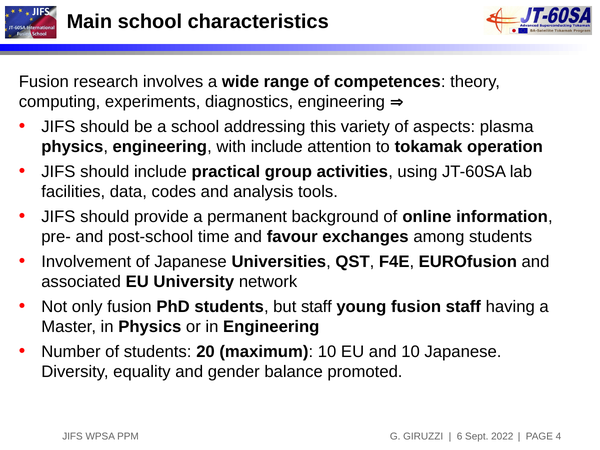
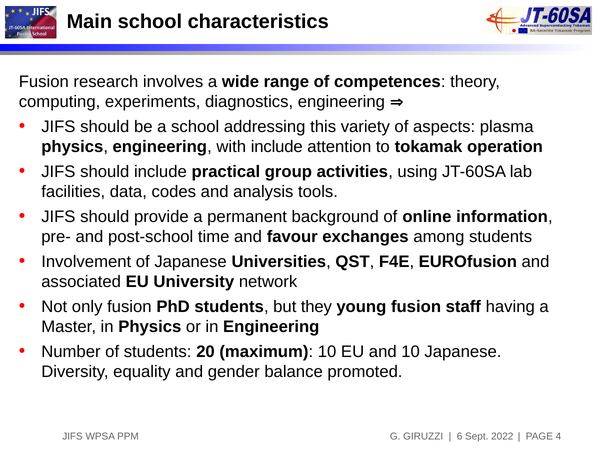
but staff: staff -> they (316, 307)
